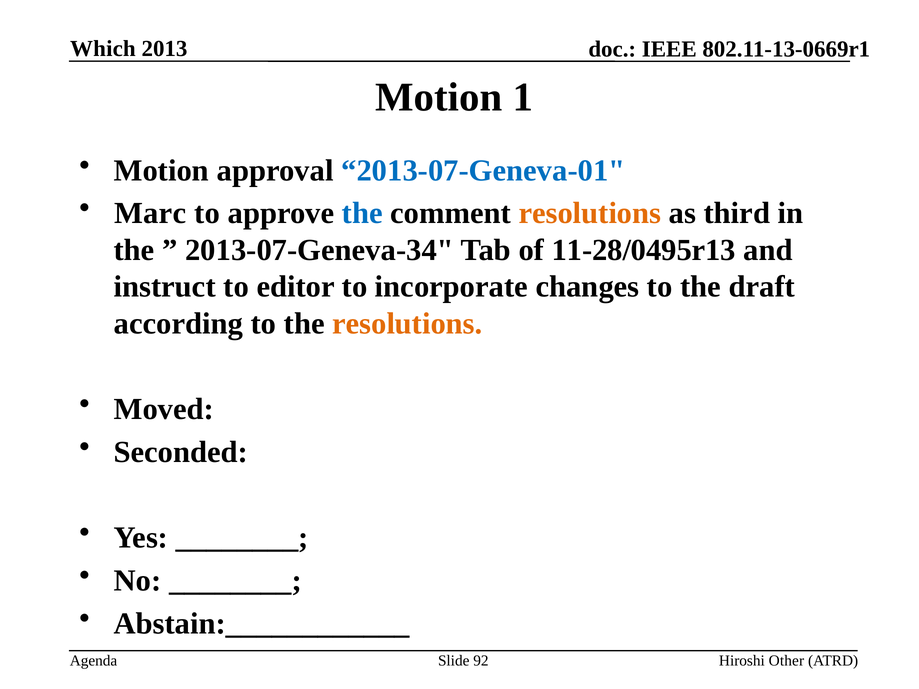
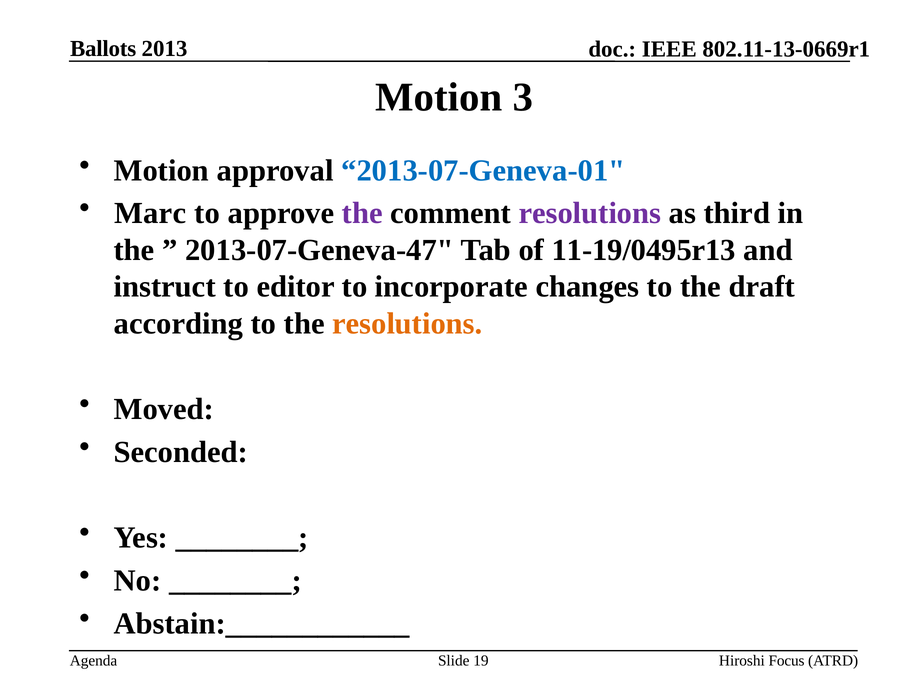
Which: Which -> Ballots (103, 49)
1: 1 -> 3 (523, 97)
the colour: blue -> purple (362, 213)
resolutions colour: orange -> purple (590, 213)
2013-07-Geneva-34: 2013-07-Geneva-34 -> 2013-07-Geneva-47 (320, 250)
11-28/0495r13: 11-28/0495r13 -> 11-19/0495r13 (644, 250)
92: 92 -> 19 (481, 661)
Other: Other -> Focus (787, 661)
